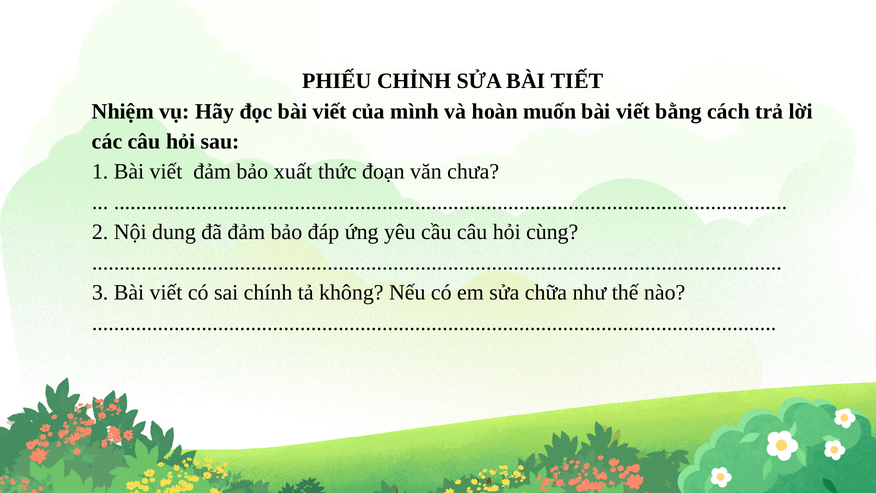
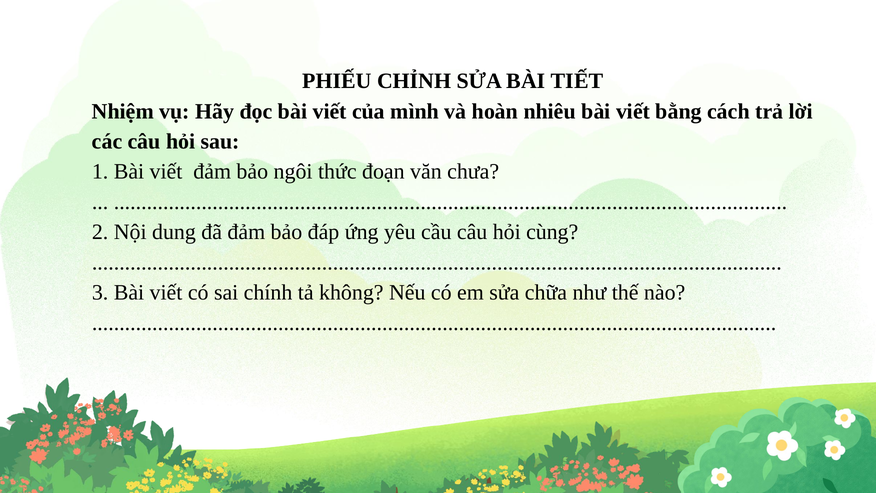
muốn: muốn -> nhiêu (550, 111)
xuất: xuất -> ngôi (293, 172)
